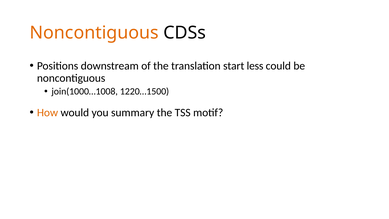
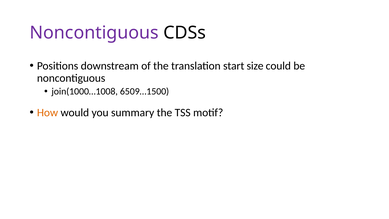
Noncontiguous colour: orange -> purple (94, 33)
less: less -> size (255, 66)
1220…1500: 1220…1500 -> 6509…1500 (145, 91)
